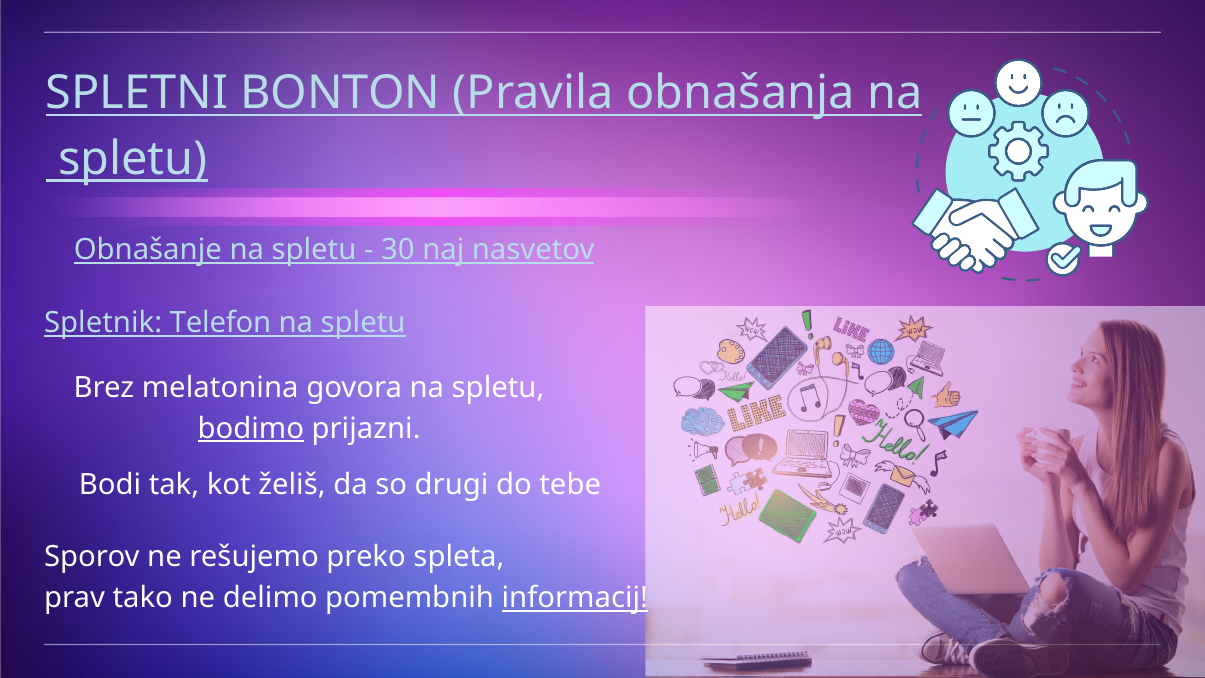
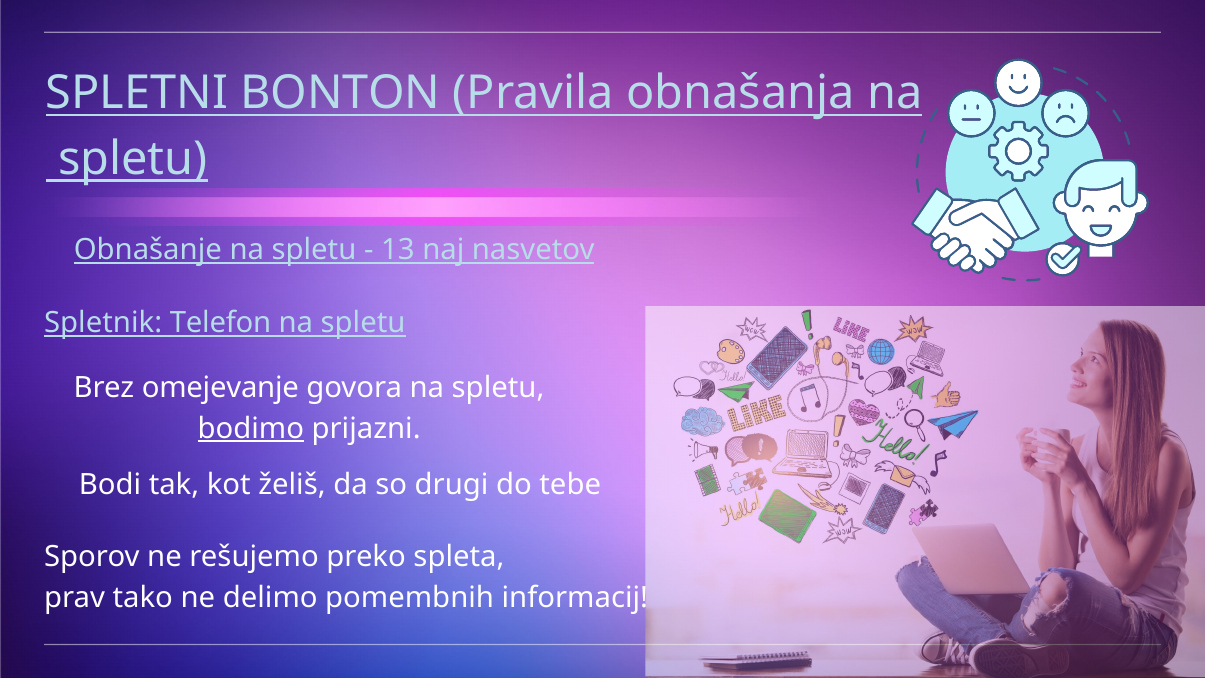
30: 30 -> 13 (398, 250)
melatonina: melatonina -> omejevanje (220, 387)
informacij underline: present -> none (575, 598)
